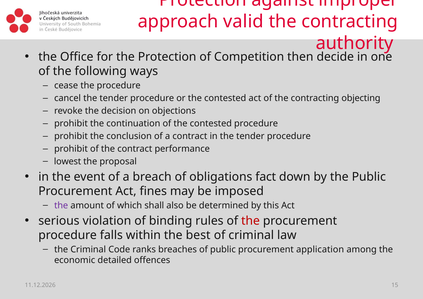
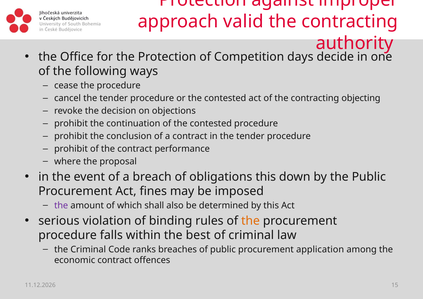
then: then -> days (300, 57)
lowest: lowest -> where (68, 162)
obligations fact: fact -> this (266, 177)
the colour: red -> orange (251, 221)
economic detailed: detailed -> contract (115, 260)
